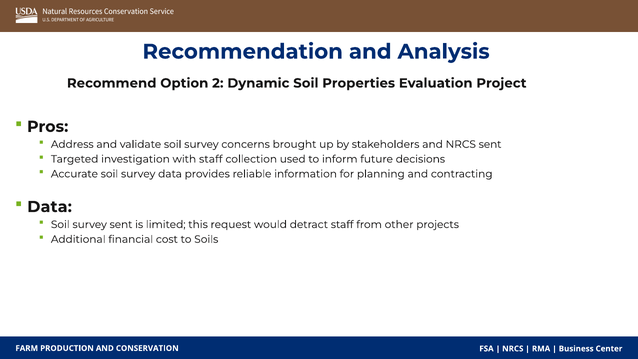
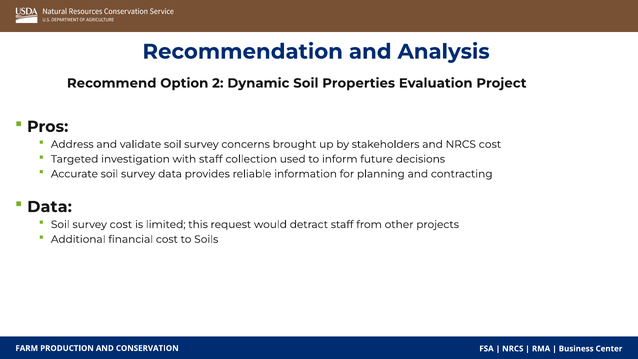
NRCS sent: sent -> cost (490, 144)
survey sent: sent -> cost (121, 224)
